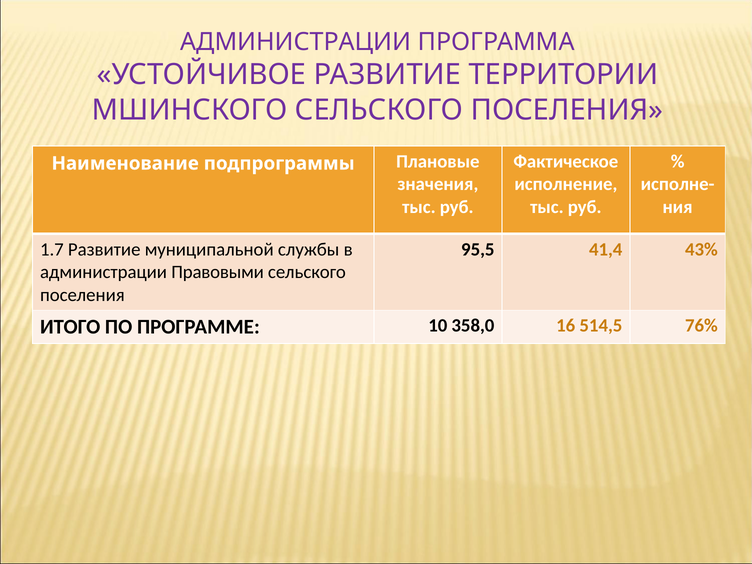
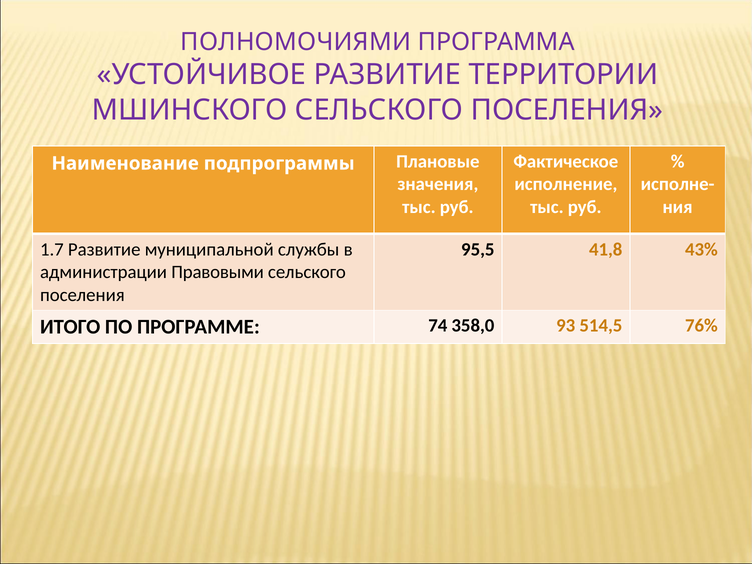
АДМИНИСТРАЦИИ: АДМИНИСТРАЦИИ -> ПОЛНОМОЧИЯМИ (296, 42)
41,4: 41,4 -> 41,8 (606, 249)
10: 10 -> 74 (438, 326)
16: 16 -> 93 (566, 326)
